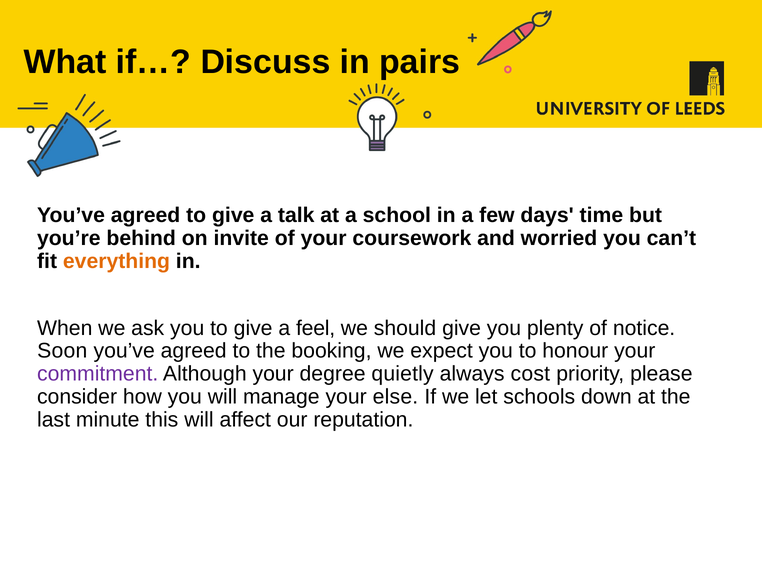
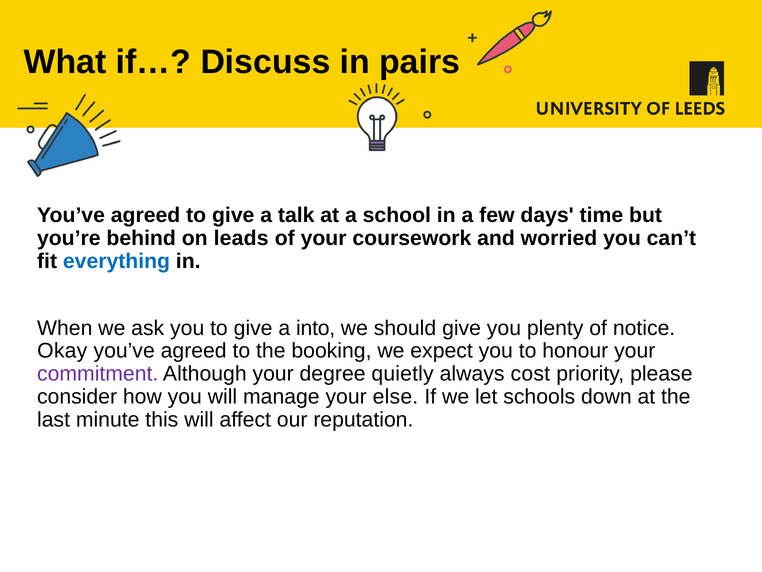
invite: invite -> leads (241, 238)
everything colour: orange -> blue (116, 261)
feel: feel -> into (316, 328)
Soon: Soon -> Okay (62, 351)
